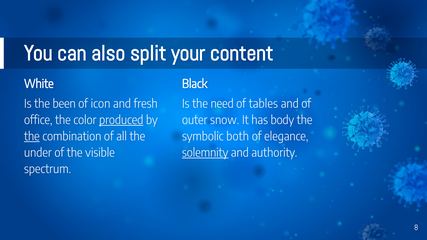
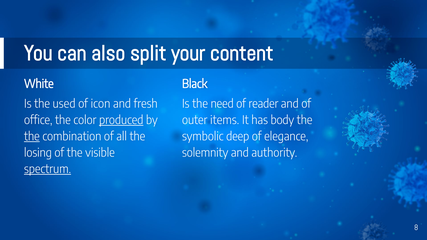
been: been -> used (64, 104)
tables: tables -> reader (263, 104)
snow: snow -> items (225, 120)
both: both -> deep (238, 137)
under: under -> losing (38, 153)
solemnity underline: present -> none (205, 153)
spectrum underline: none -> present (48, 169)
